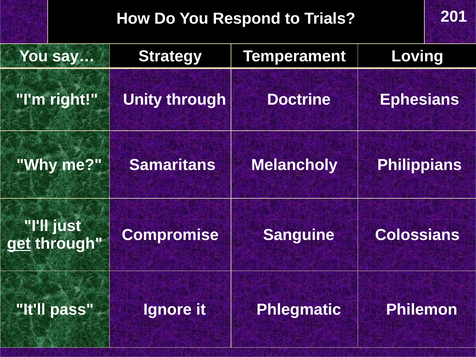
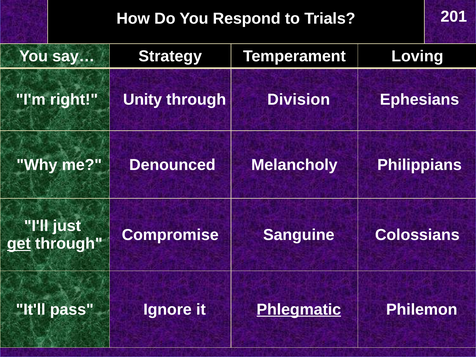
Doctrine: Doctrine -> Division (299, 100)
Samaritans: Samaritans -> Denounced (172, 165)
Phlegmatic underline: none -> present (299, 309)
